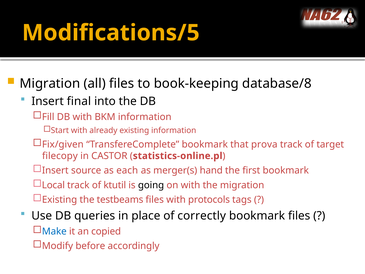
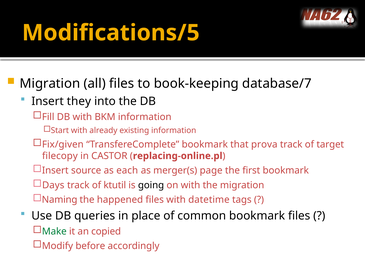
database/8: database/8 -> database/7 (277, 83)
final: final -> they (79, 101)
statistics-online.pl: statistics-online.pl -> replacing-online.pl (178, 156)
hand: hand -> page (211, 170)
Local: Local -> Days (53, 185)
Existing: Existing -> Naming (60, 200)
testbeams: testbeams -> happened (120, 200)
protocols: protocols -> datetime (209, 200)
correctly: correctly -> common (202, 216)
Make colour: blue -> green (54, 231)
